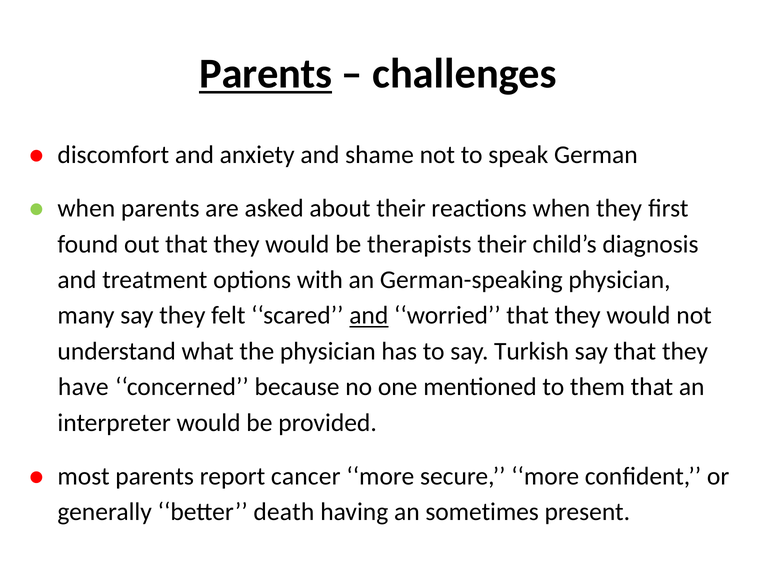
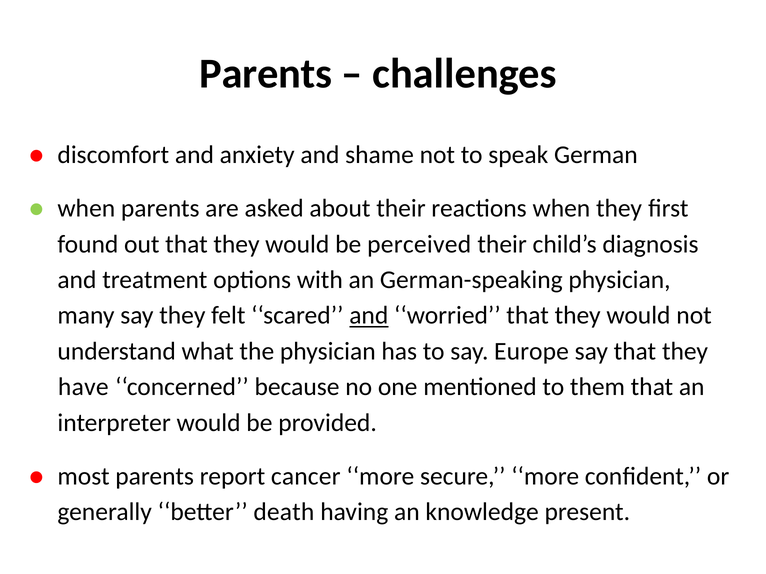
Parents underline: present -> none (266, 74)
therapists: therapists -> perceived (419, 244)
Turkish: Turkish -> Europe (531, 352)
sometimes: sometimes -> knowledge (482, 512)
